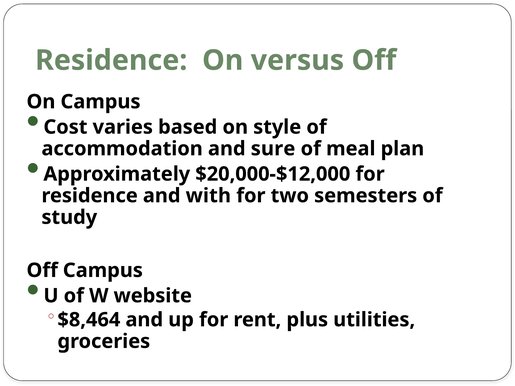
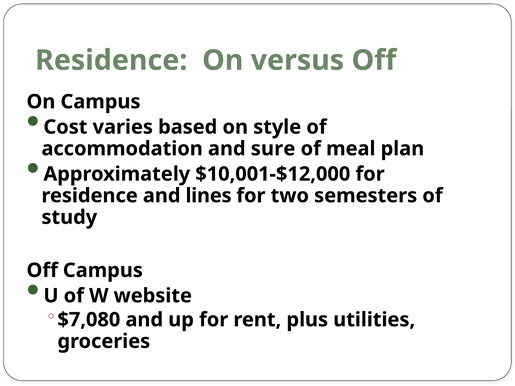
$20,000-$12,000: $20,000-$12,000 -> $10,001-$12,000 (273, 174)
with: with -> lines (209, 196)
$8,464: $8,464 -> $7,080 (89, 320)
